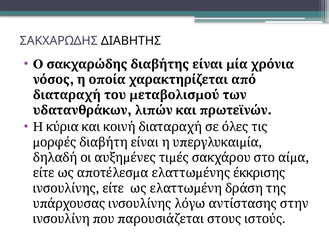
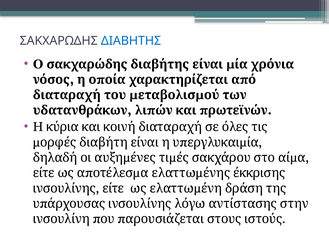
ΔΙΑΒΗΤΗΣ colour: black -> blue (131, 41)
